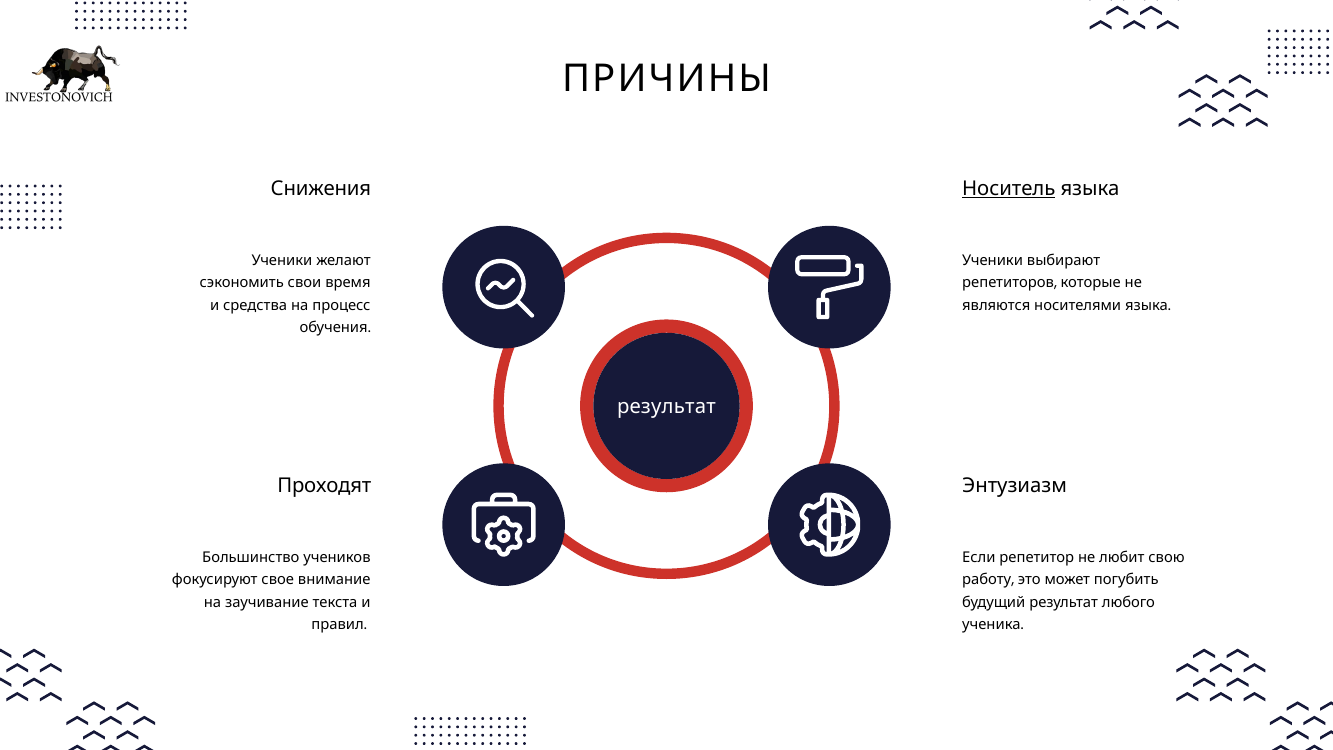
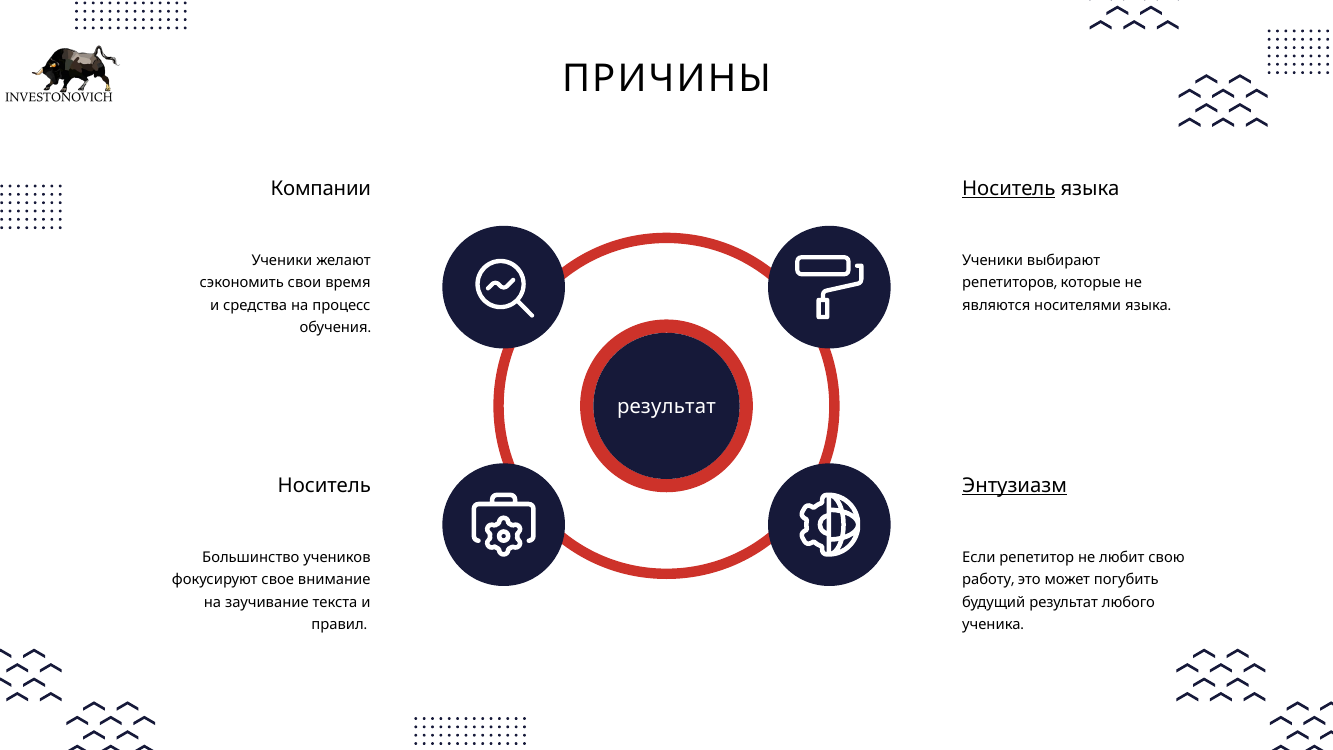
Снижения: Снижения -> Компании (321, 189)
Проходят: Проходят -> Носитель (324, 486)
Энтузиазм underline: none -> present (1015, 486)
